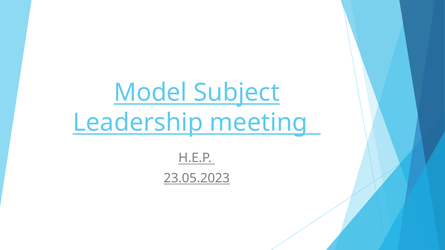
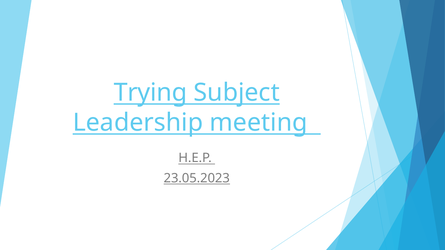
Model: Model -> Trying (150, 93)
